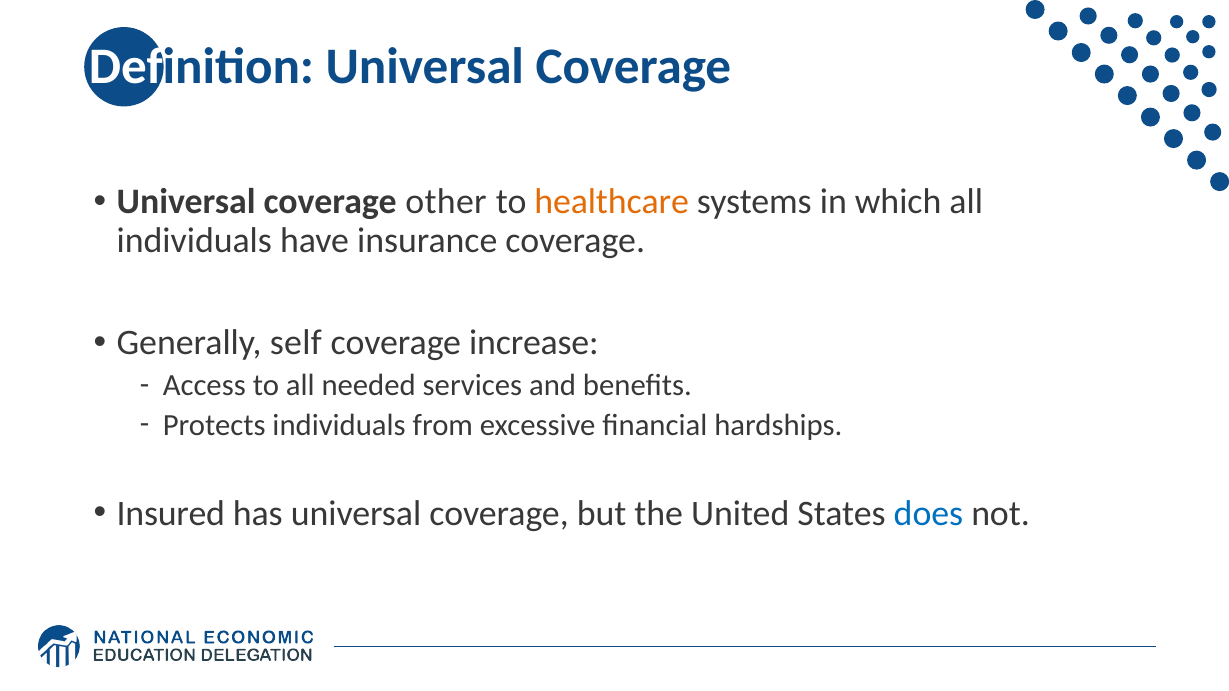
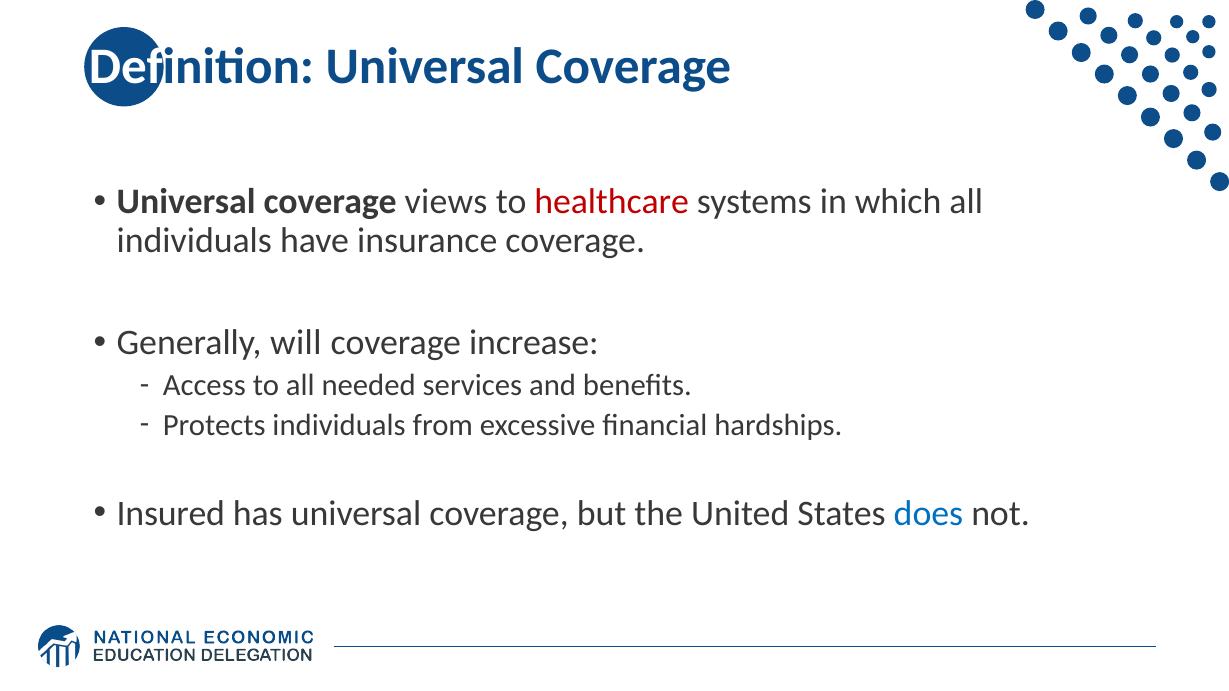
other: other -> views (446, 202)
healthcare colour: orange -> red (612, 202)
self: self -> will (296, 343)
